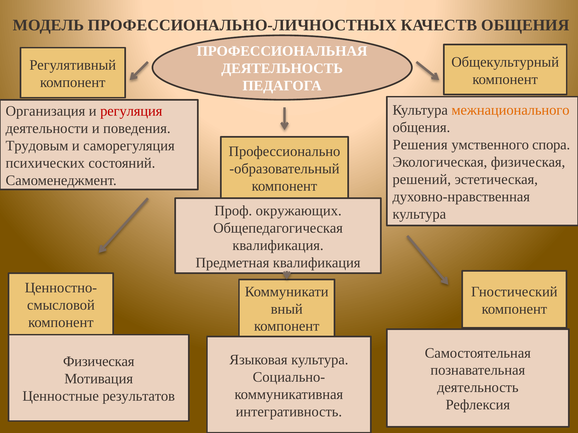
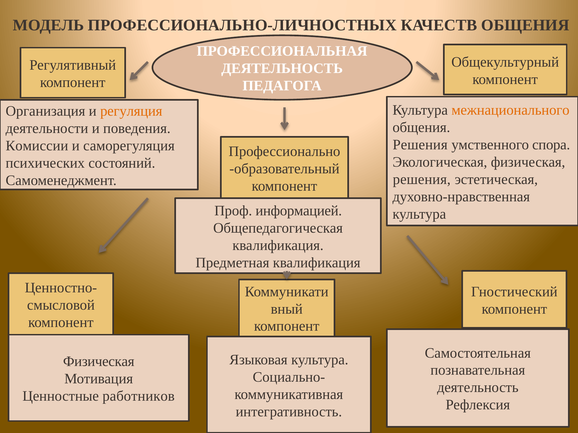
регуляция colour: red -> orange (131, 111)
Трудовым: Трудовым -> Комиссии (37, 146)
решений: решений -> решения (422, 180)
окружающих: окружающих -> информацией (299, 211)
результатов: результатов -> работников (139, 397)
